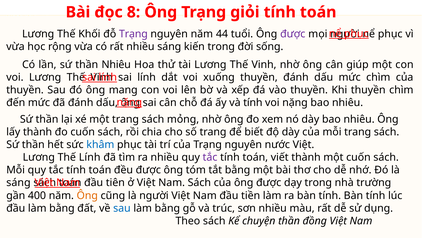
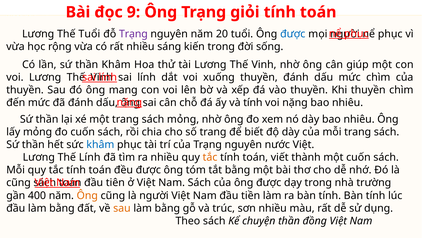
8: 8 -> 9 (134, 12)
Thế Khối: Khối -> Tuổi (89, 34)
44: 44 -> 20 (222, 34)
được colour: purple -> blue (293, 34)
thần Nhiêu: Nhiêu -> Khâm (116, 64)
lấy thành: thành -> mỏng (38, 132)
tắc colour: purple -> orange (210, 157)
sáng: sáng -> cũng (19, 182)
sau colour: blue -> orange (122, 208)
